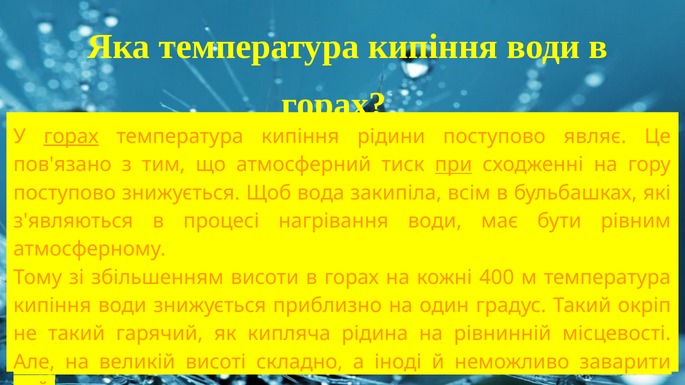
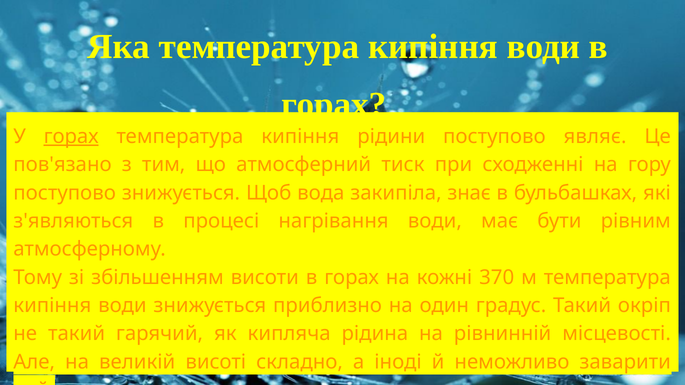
при underline: present -> none (453, 165)
всім: всім -> знає (469, 193)
400: 400 -> 370 (497, 278)
